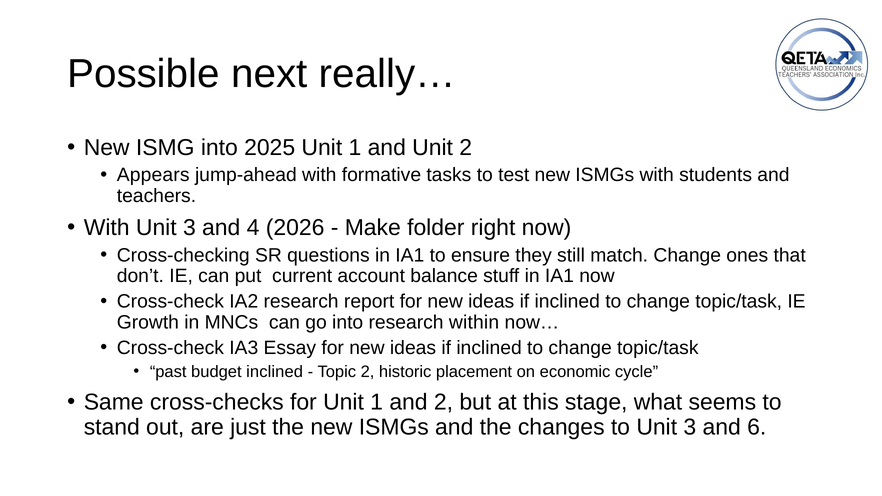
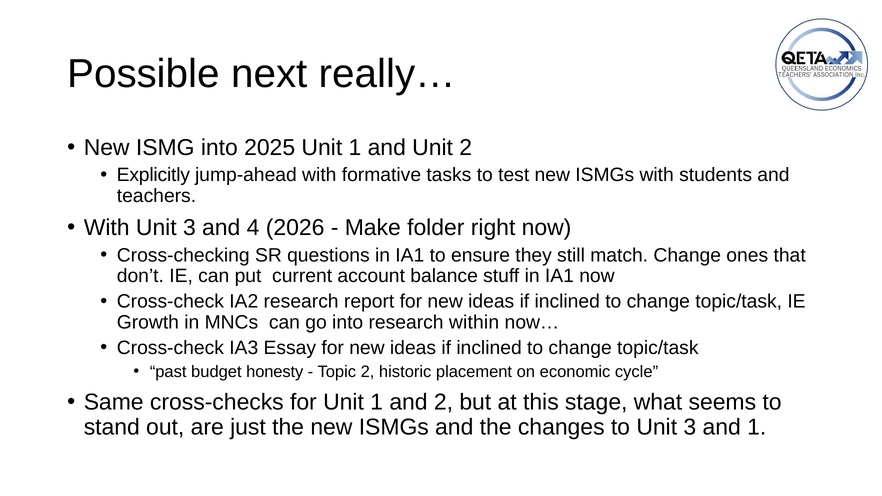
Appears: Appears -> Explicitly (153, 175)
budget inclined: inclined -> honesty (275, 372)
and 6: 6 -> 1 (757, 427)
